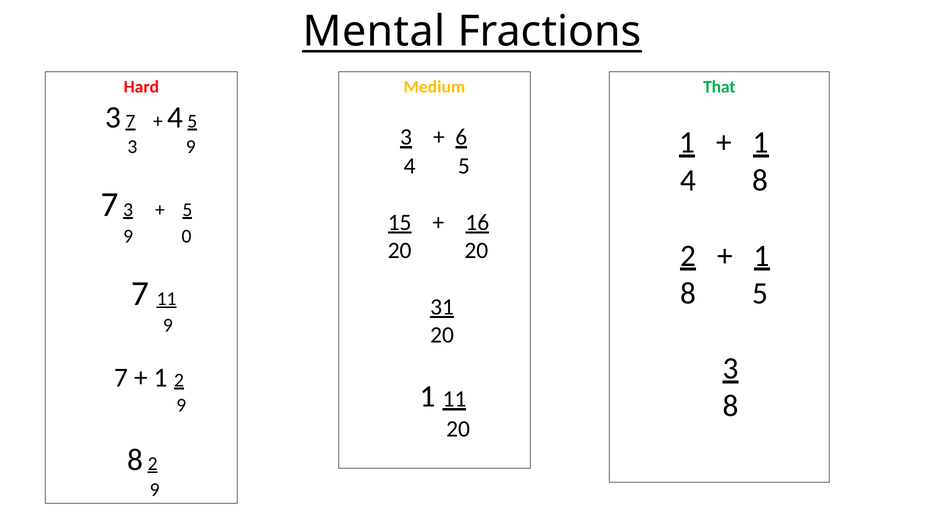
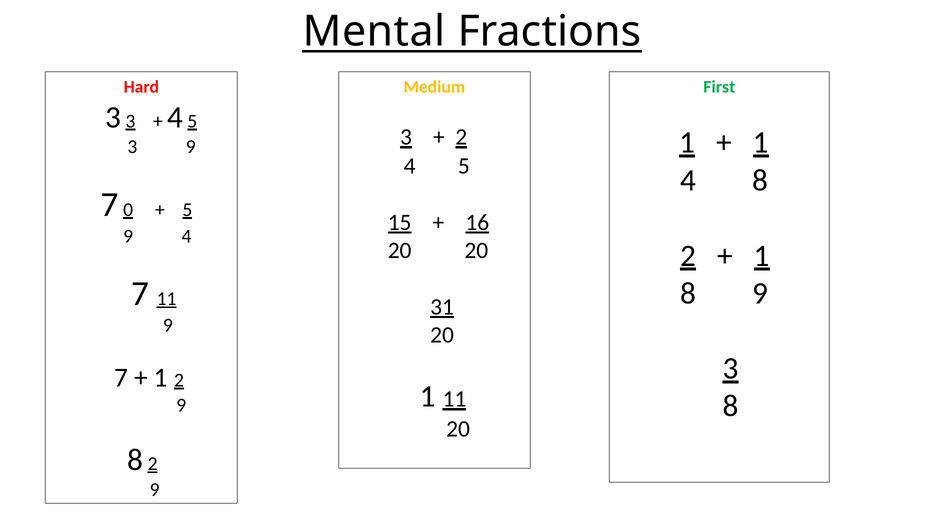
That: That -> First (719, 87)
3 7: 7 -> 3 (130, 121)
6: 6 -> 2 (461, 137)
7 3: 3 -> 0 (128, 209)
9 0: 0 -> 4 (186, 236)
8 5: 5 -> 9 (760, 293)
